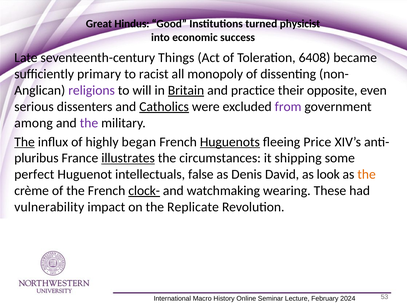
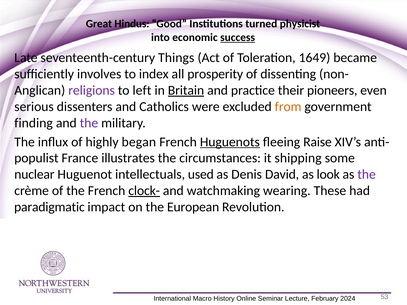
success underline: none -> present (238, 37)
6408: 6408 -> 1649 (314, 58)
primary: primary -> involves (99, 74)
racist: racist -> index (154, 74)
monopoly: monopoly -> prosperity (215, 74)
will: will -> left (142, 90)
opposite: opposite -> pioneers (332, 90)
Catholics underline: present -> none (164, 107)
from colour: purple -> orange (288, 107)
among: among -> finding (34, 123)
The underline: present -> none (25, 142)
Price: Price -> Raise (318, 142)
pluribus: pluribus -> populist (36, 158)
illustrates underline: present -> none (128, 158)
perfect: perfect -> nuclear (34, 175)
false: false -> used (201, 175)
the colour: orange -> purple (367, 175)
vulnerability: vulnerability -> paradigmatic (49, 207)
Replicate: Replicate -> European (193, 207)
